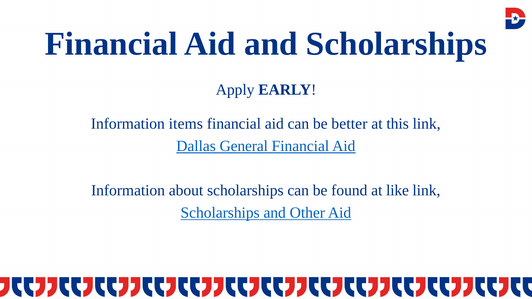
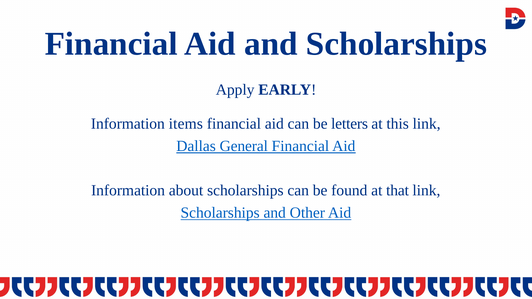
better: better -> letters (350, 124)
like: like -> that (398, 191)
